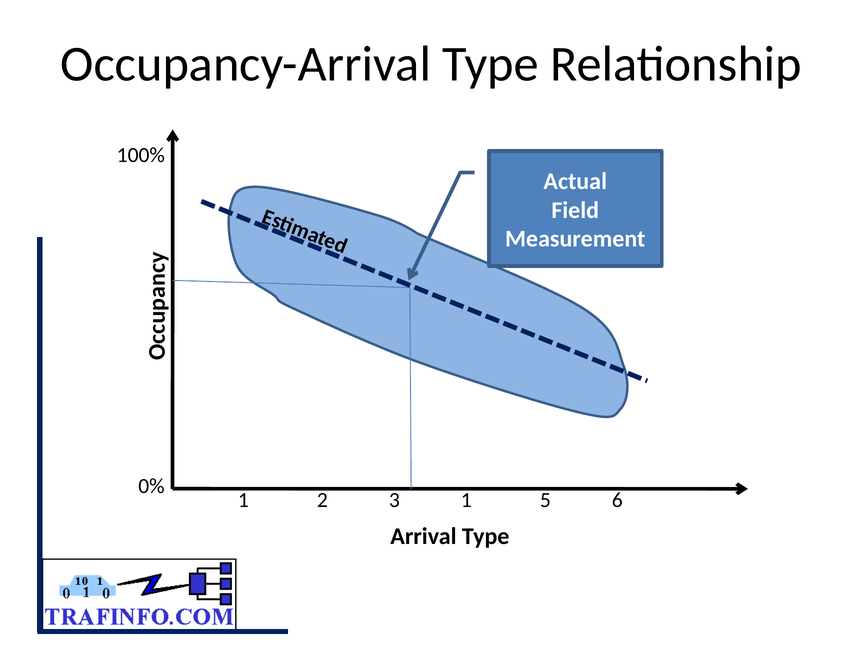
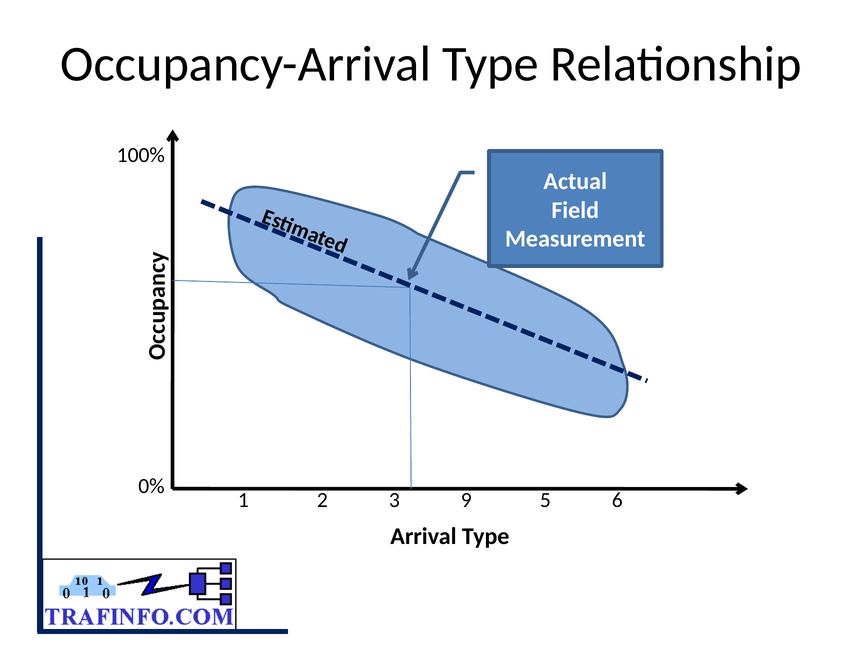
3 1: 1 -> 9 (466, 501)
